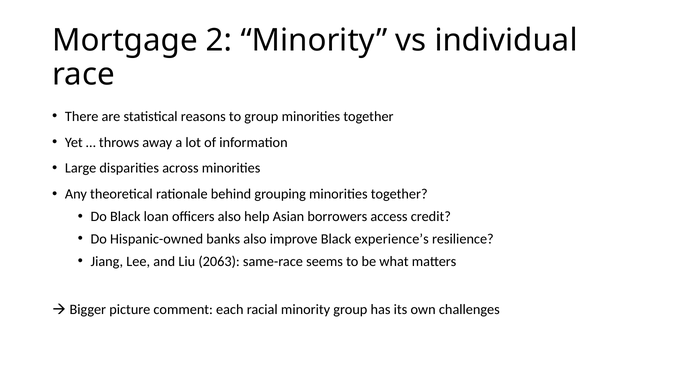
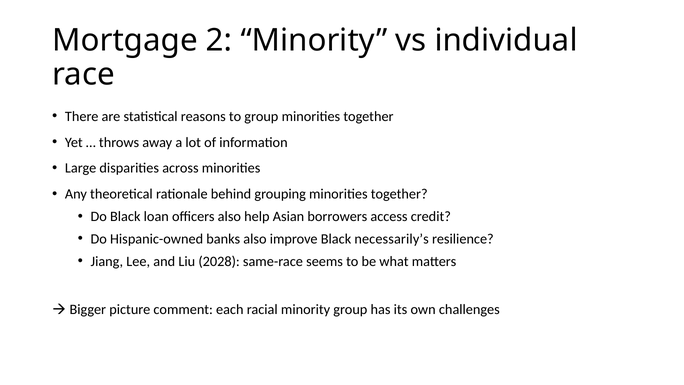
experience’s: experience’s -> necessarily’s (392, 239)
2063: 2063 -> 2028 (219, 261)
